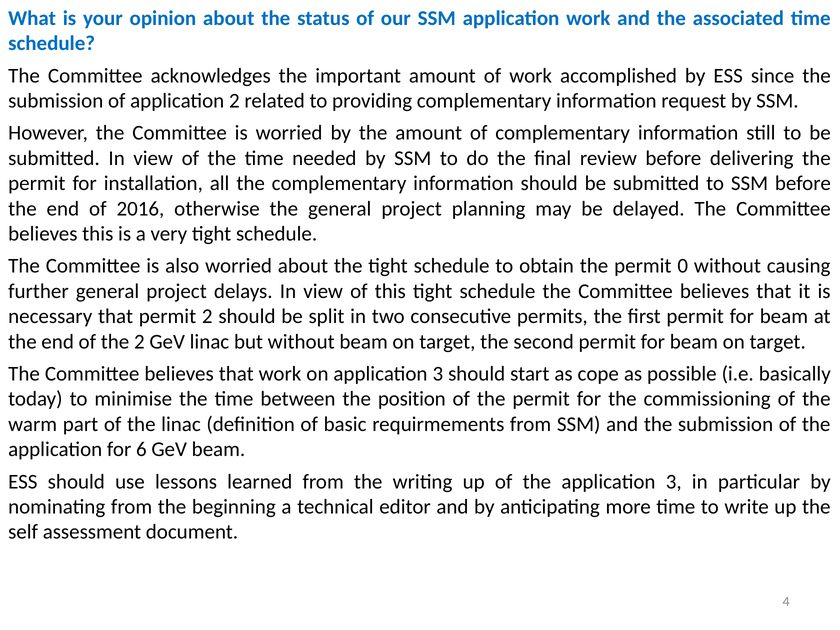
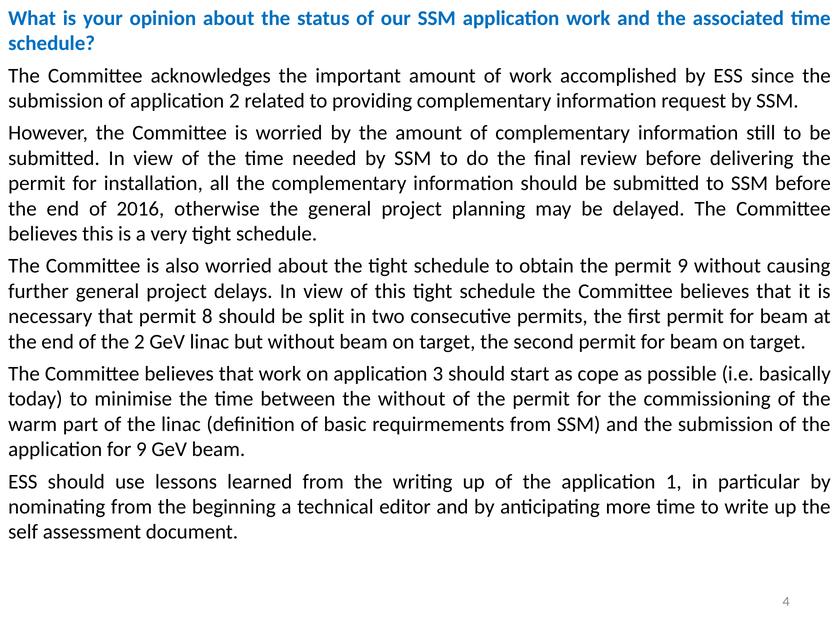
permit 0: 0 -> 9 (683, 266)
permit 2: 2 -> 8 (207, 316)
the position: position -> without (412, 399)
for 6: 6 -> 9 (141, 449)
the application 3: 3 -> 1 (674, 482)
